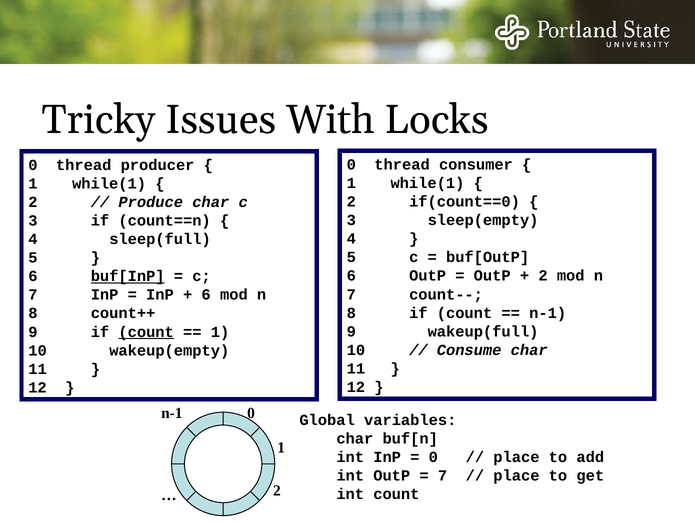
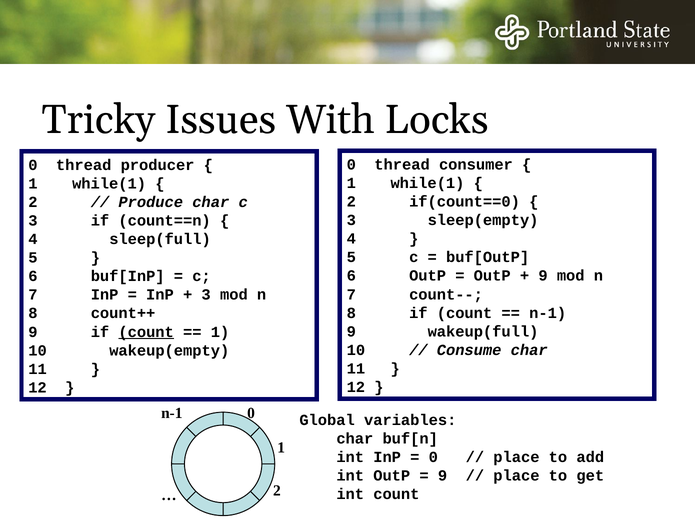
2: 2 -> 9 (543, 275)
buf[InP underline: present -> none (128, 276)
6: 6 -> 3 (206, 294)
7: 7 -> 9 (443, 475)
